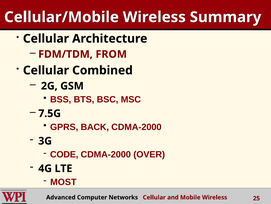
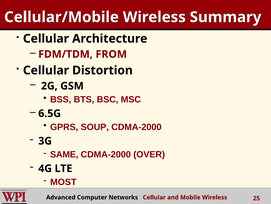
Combined: Combined -> Distortion (102, 70)
7.5G: 7.5G -> 6.5G (50, 113)
BACK: BACK -> SOUP (95, 127)
CODE: CODE -> SAME (64, 154)
